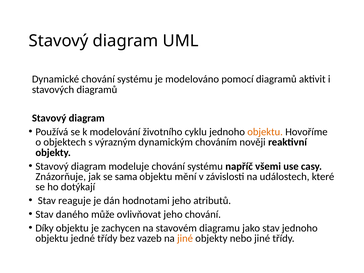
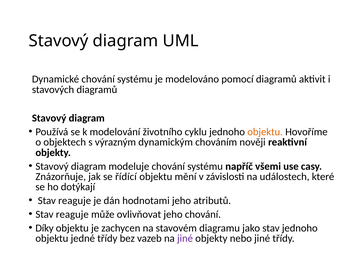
sama: sama -> řídící (126, 177)
daného: daného -> reaguje (72, 214)
jiné colour: orange -> purple (185, 238)
